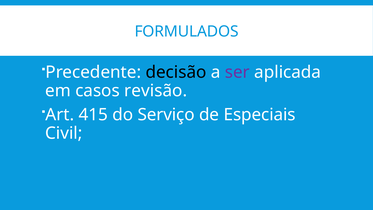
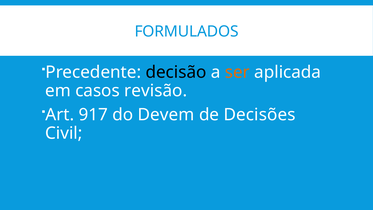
ser colour: purple -> orange (237, 72)
415: 415 -> 917 (93, 115)
Serviço: Serviço -> Devem (166, 115)
Especiais: Especiais -> Decisões (260, 115)
